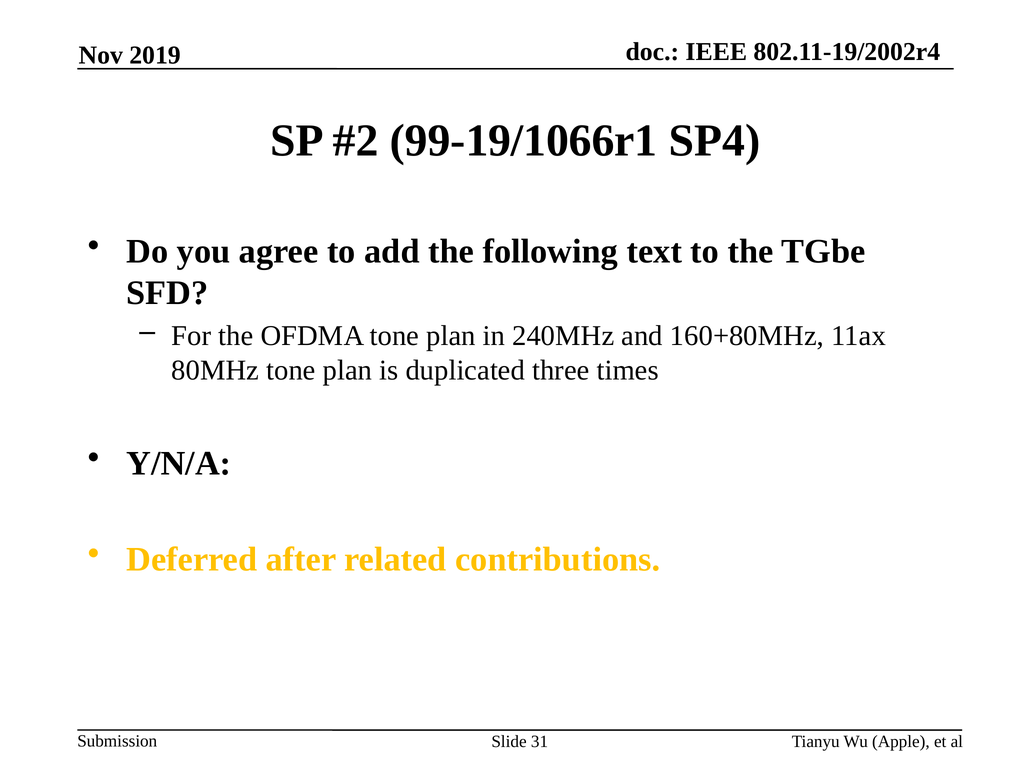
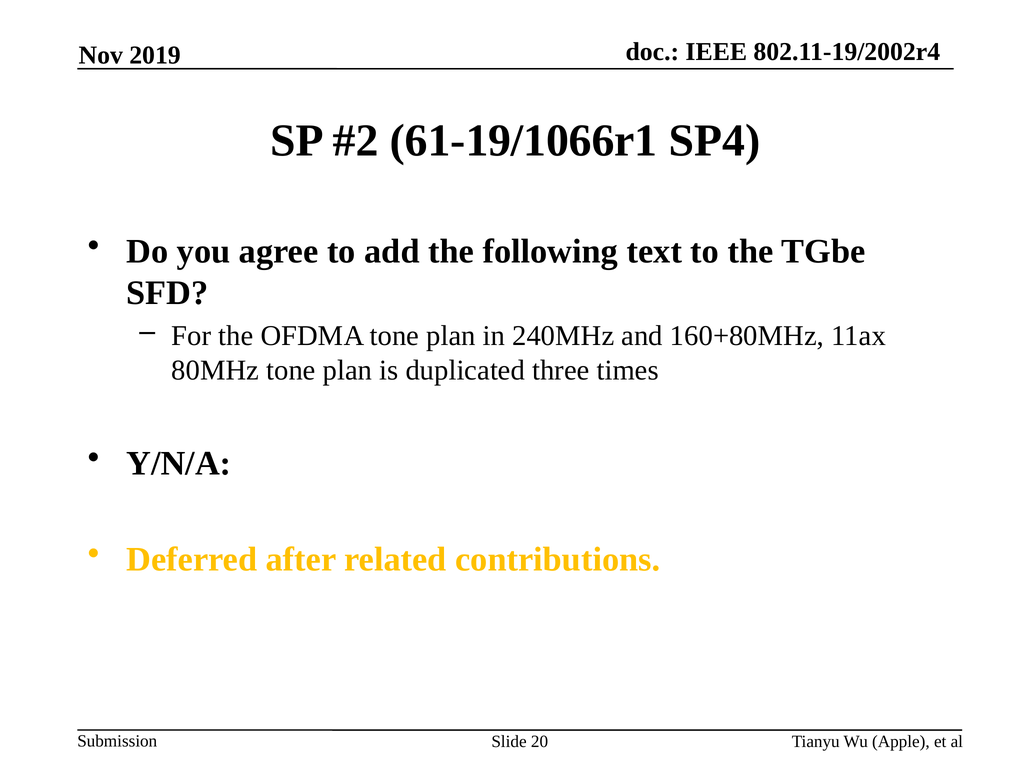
99-19/1066r1: 99-19/1066r1 -> 61-19/1066r1 (524, 141)
31: 31 -> 20 (540, 742)
